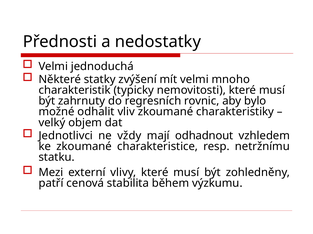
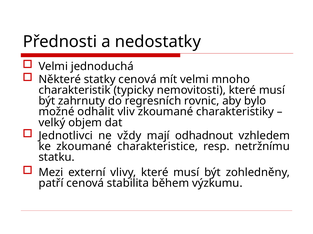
statky zvýšení: zvýšení -> cenová (138, 80)
